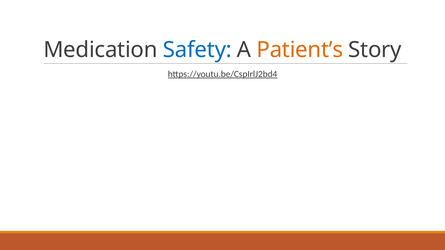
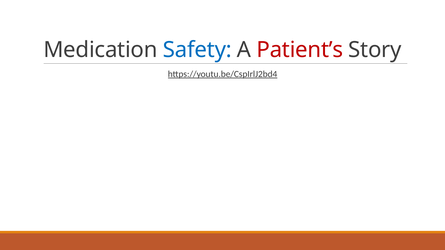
Patient’s colour: orange -> red (300, 50)
